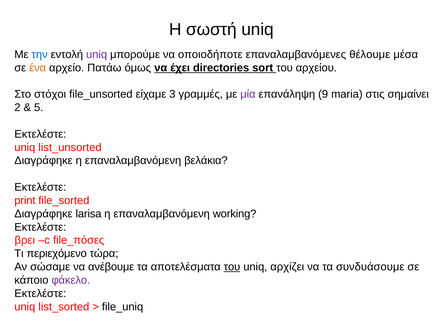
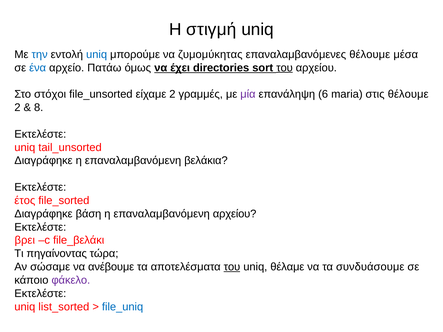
σωστή: σωστή -> στιγμή (211, 30)
uniq colour: purple -> blue (97, 54)
οποιoδήποτε: οποιoδήποτε -> ζυμομύκητας (210, 54)
ένα colour: orange -> blue (38, 68)
του underline: none -> present (285, 68)
είχαμε 3: 3 -> 2 (172, 94)
9: 9 -> 6 (323, 94)
στις σημαίνει: σημαίνει -> θέλουμε (408, 94)
5: 5 -> 8 (39, 108)
list_unsorted: list_unsorted -> tail_unsorted (70, 147)
print: print -> έτος (25, 201)
larisa: larisa -> βάση (89, 214)
επαναλαμβανόμενη working: working -> αρχείου (235, 214)
file_πόσες: file_πόσες -> file_βελάκι (79, 241)
περιεχόμενο: περιεχόμενο -> πηγαίνοντας (57, 254)
αρχίζει: αρχίζει -> θέλαμε (287, 267)
file_uniq colour: black -> blue (123, 307)
